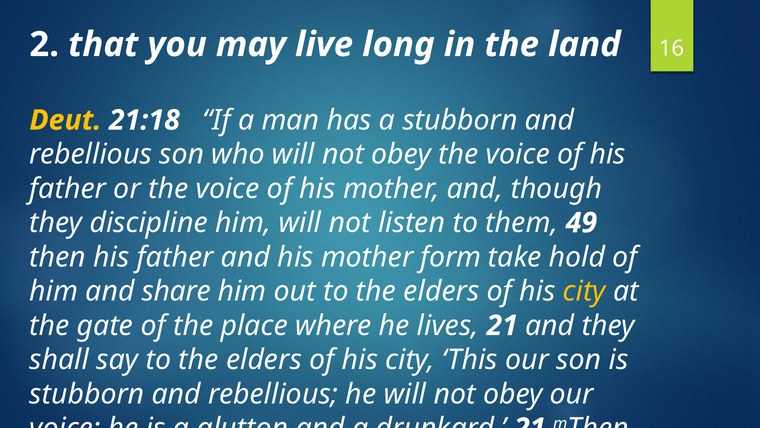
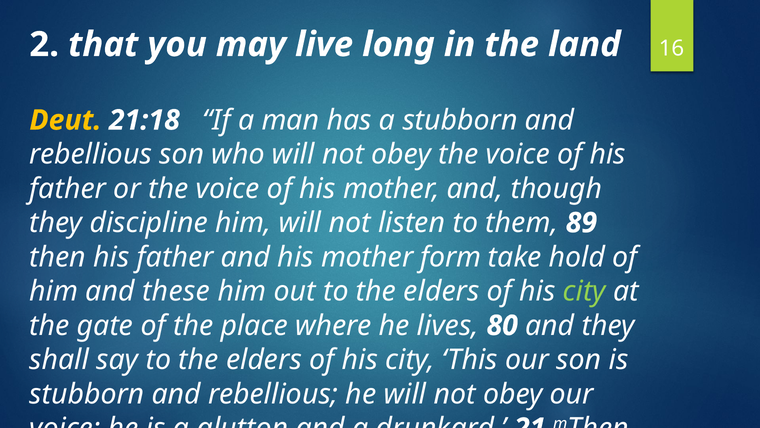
49: 49 -> 89 (581, 223)
share: share -> these (176, 291)
city colour: yellow -> light green (584, 291)
lives 21: 21 -> 80 (502, 325)
